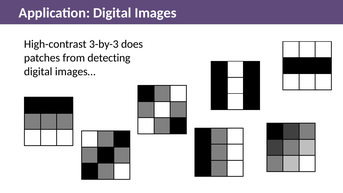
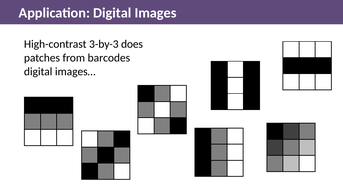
detecting: detecting -> barcodes (109, 58)
